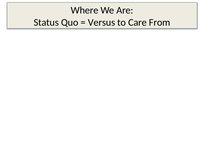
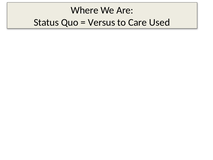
From: From -> Used (160, 22)
